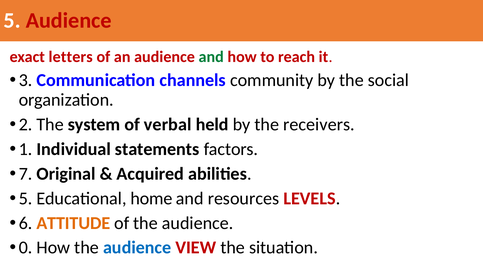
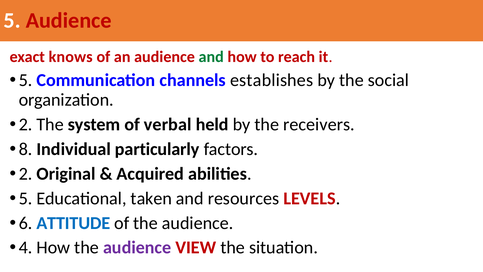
letters: letters -> knows (71, 57)
3: 3 -> 5 (26, 80)
community: community -> establishes (272, 80)
1: 1 -> 8 (26, 149)
statements: statements -> particularly (157, 149)
7: 7 -> 2 (26, 174)
home: home -> taken (151, 198)
ATTITUDE colour: orange -> blue (73, 223)
0: 0 -> 4 (26, 247)
audience colour: blue -> purple (137, 247)
